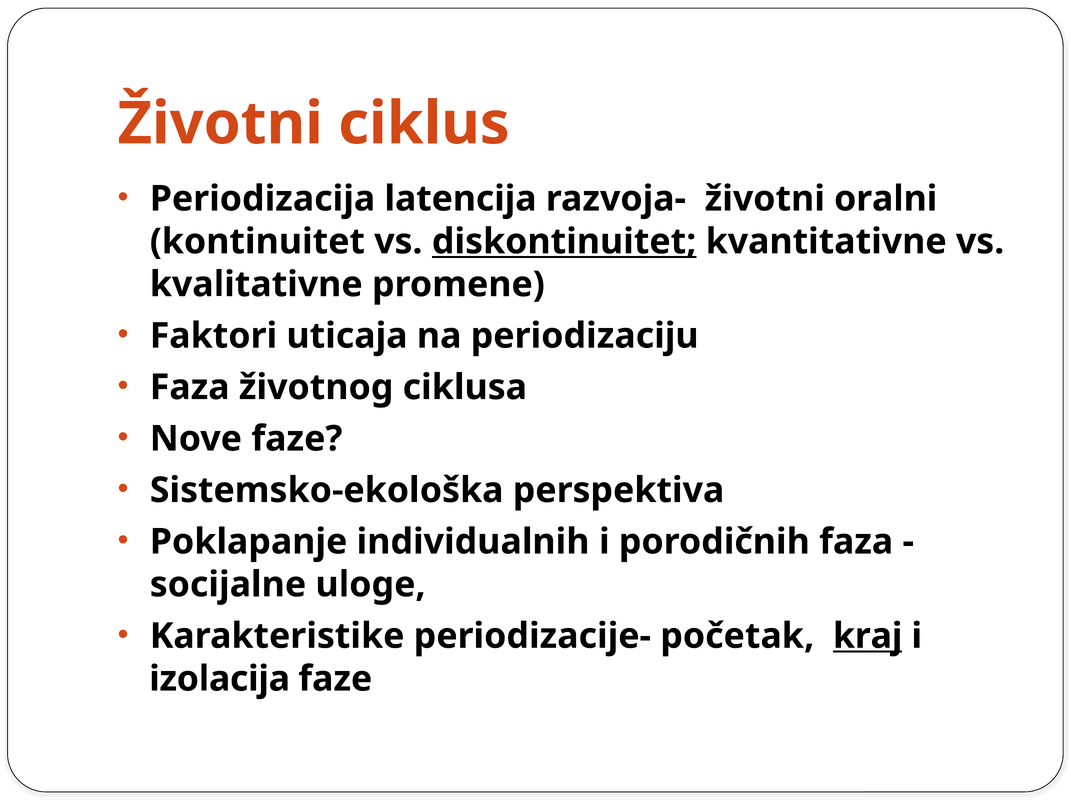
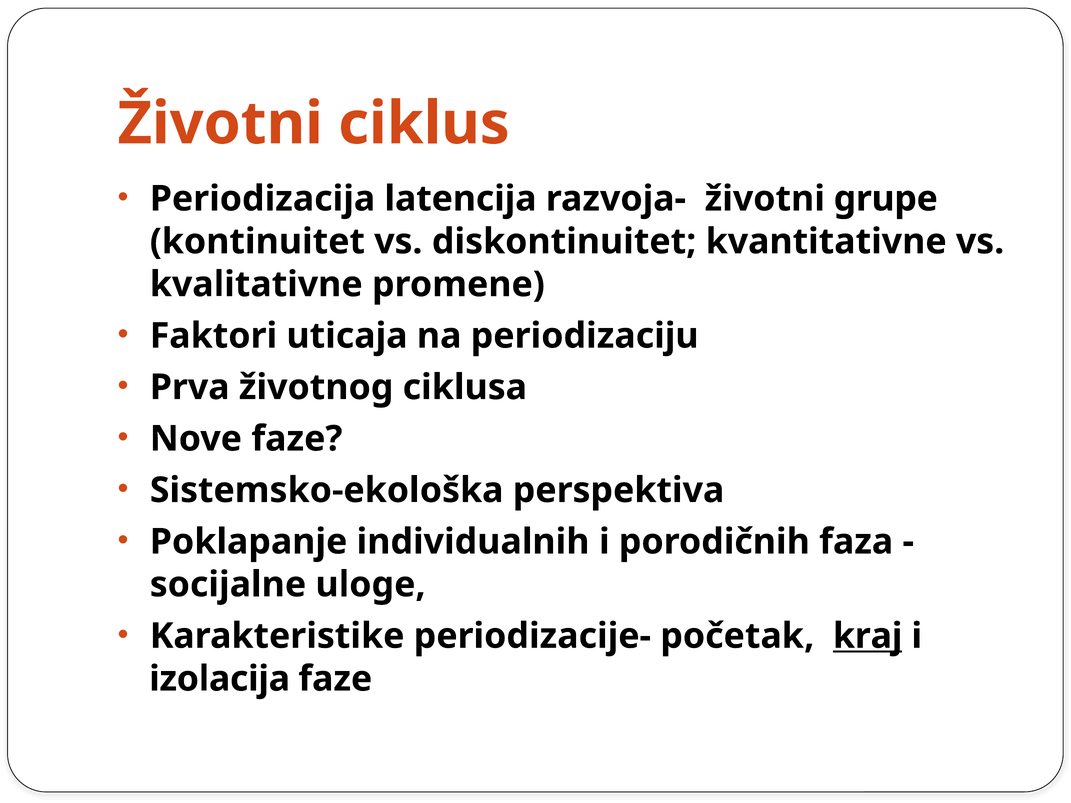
oralni: oralni -> grupe (886, 199)
diskontinuitet underline: present -> none (564, 242)
Faza: Faza -> Prva (190, 387)
